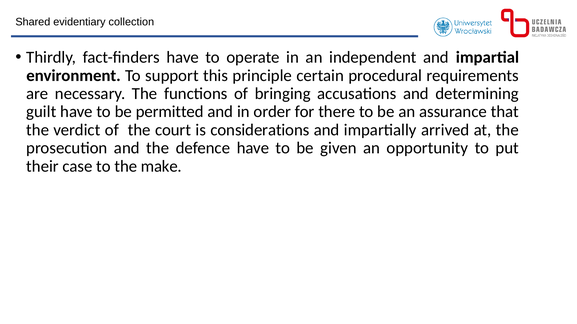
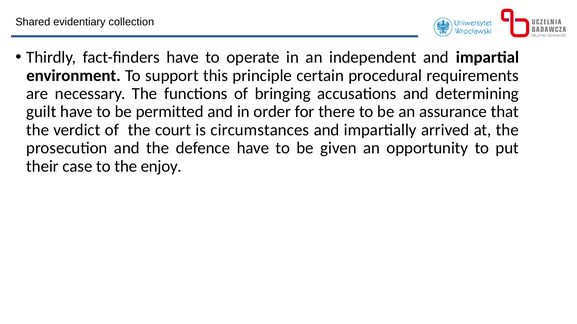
considerations: considerations -> circumstances (260, 130)
make: make -> enjoy (161, 167)
